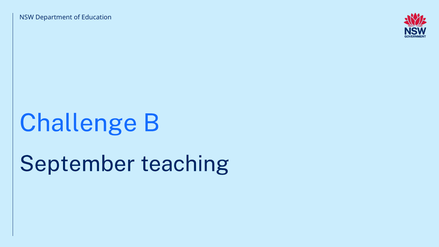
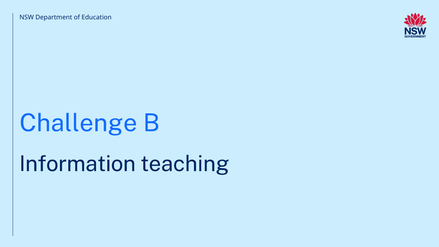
September: September -> Information (77, 164)
